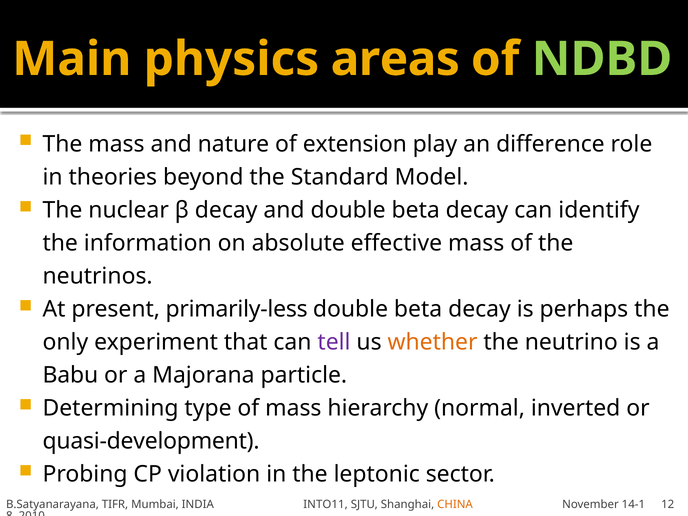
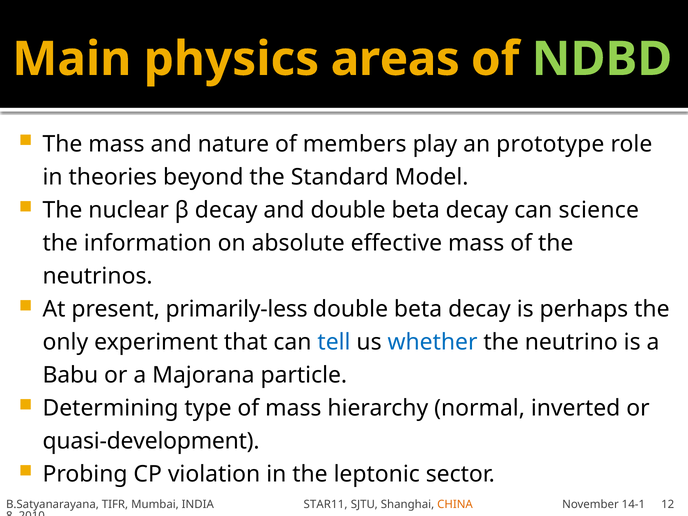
extension: extension -> members (355, 144)
difference: difference -> prototype (550, 144)
identify: identify -> science (599, 210)
tell colour: purple -> blue (334, 342)
whether colour: orange -> blue (433, 342)
INTO11: INTO11 -> STAR11 (326, 505)
